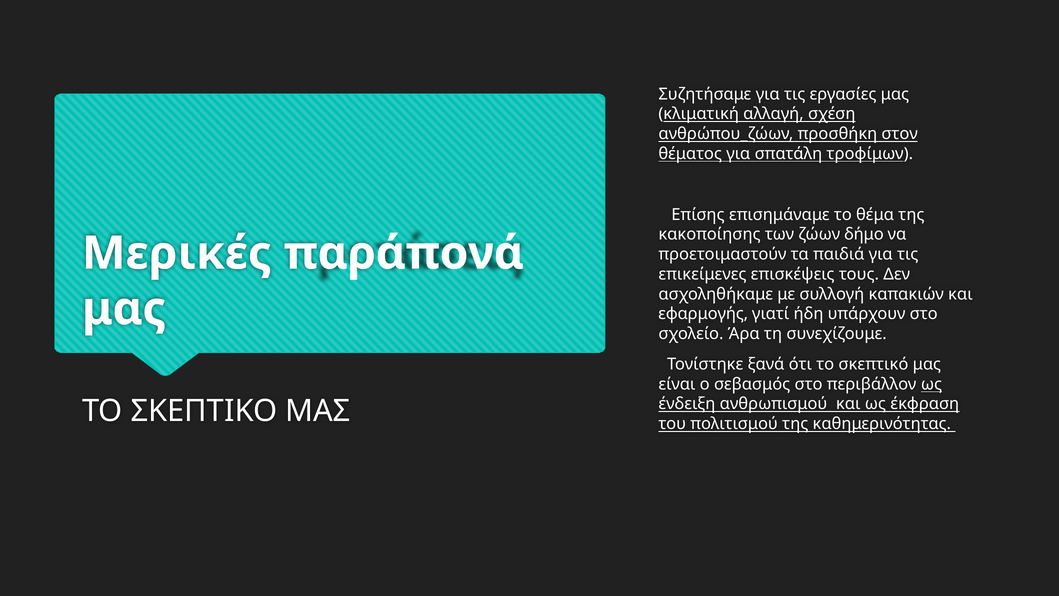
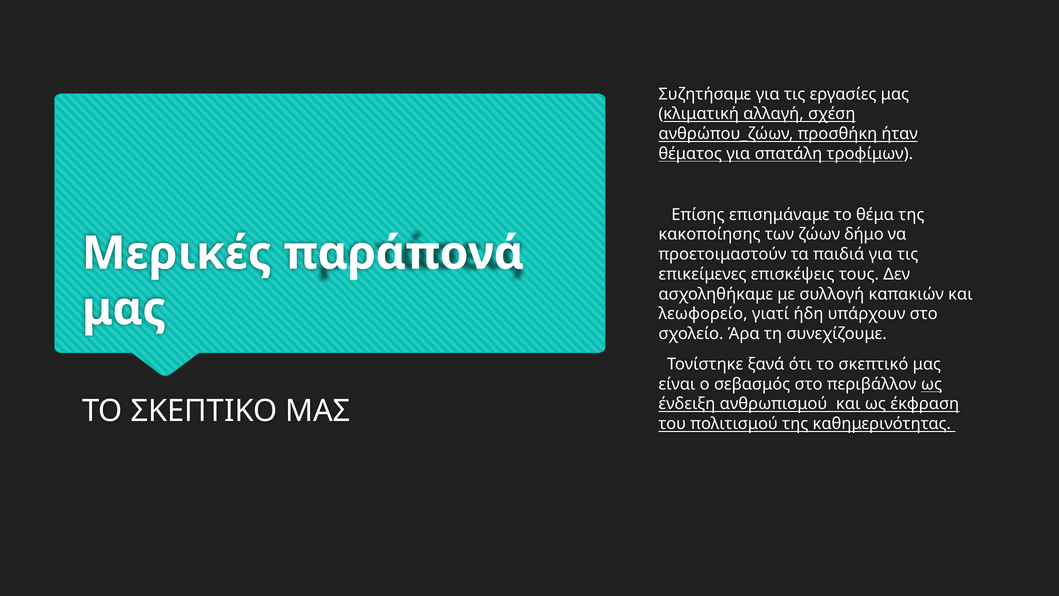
στον: στον -> ήταν (900, 134)
εφαρμογής: εφαρμογής -> λεωφορείο (703, 314)
